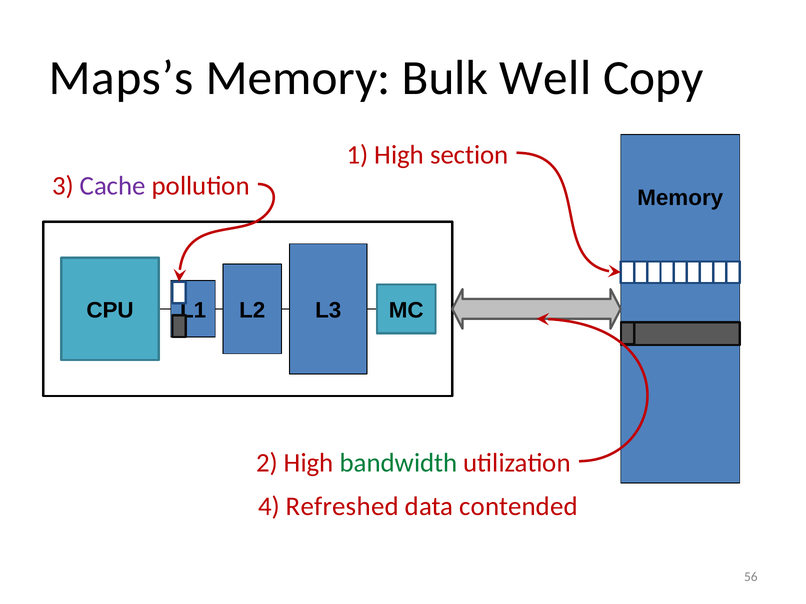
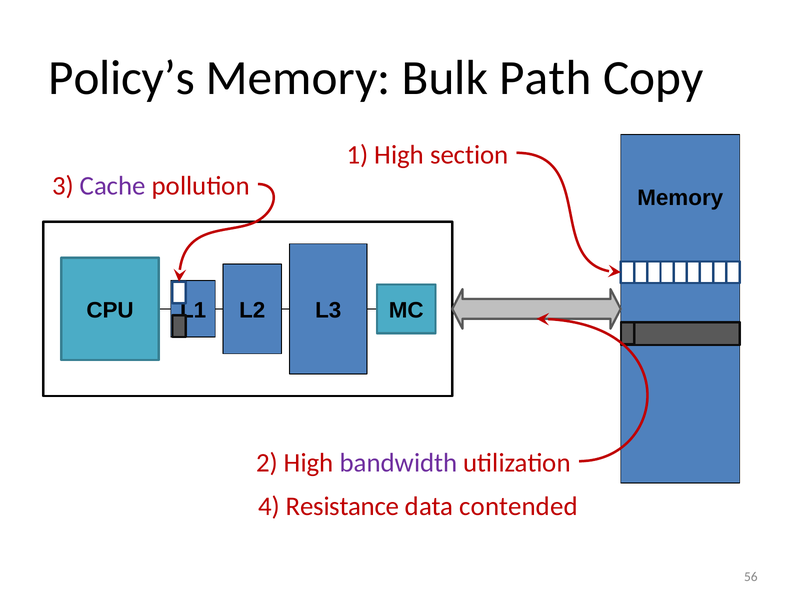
Maps’s: Maps’s -> Policy’s (122, 78)
Well: Well -> Path (545, 78)
bandwidth colour: green -> purple (398, 463)
Refreshed: Refreshed -> Resistance (343, 507)
